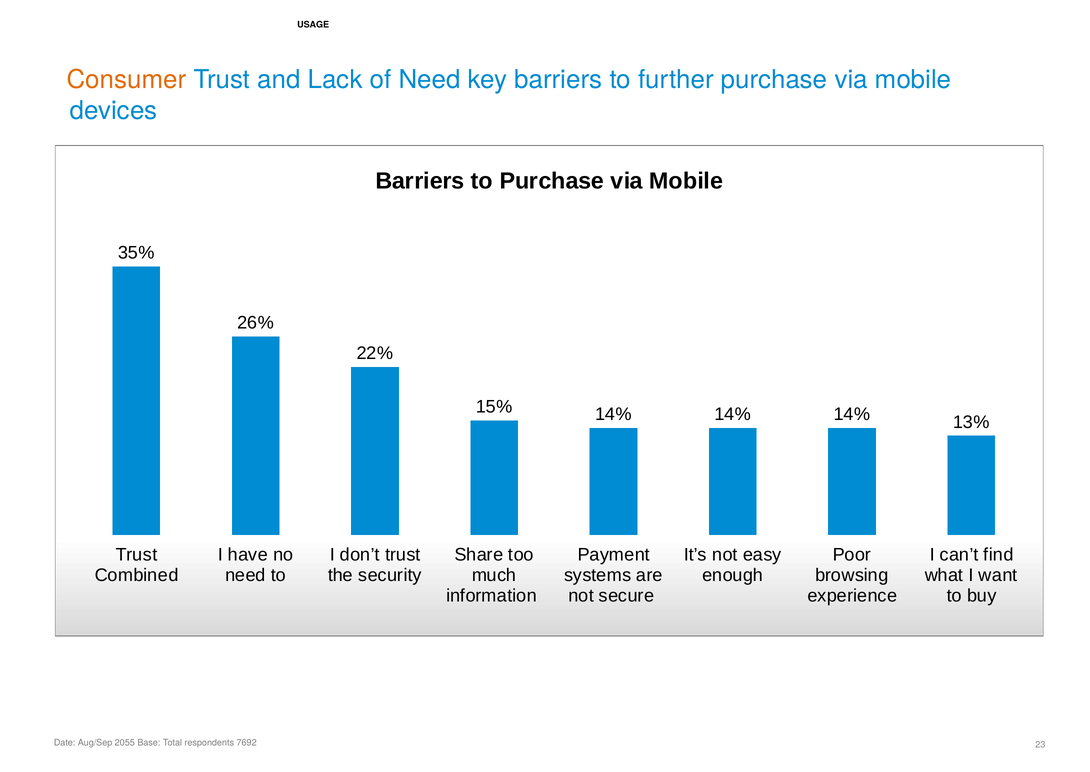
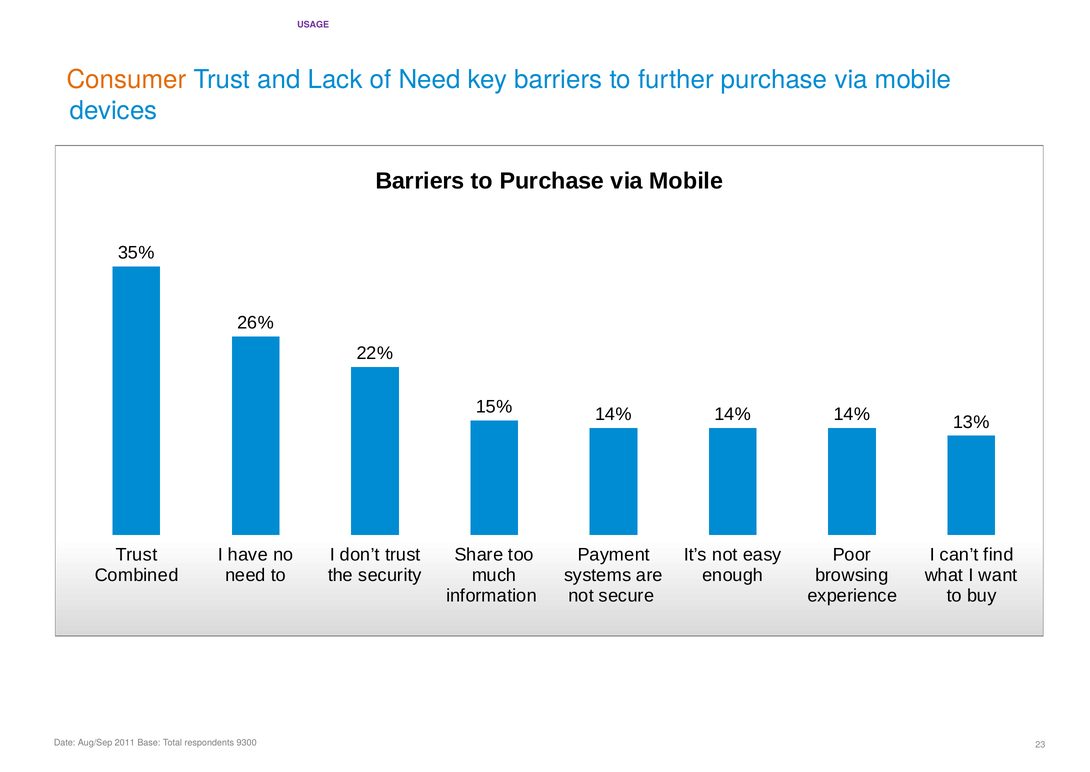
USAGE colour: black -> purple (313, 25)
2055: 2055 -> 2011 (125, 742)
7692: 7692 -> 9300 (247, 742)
